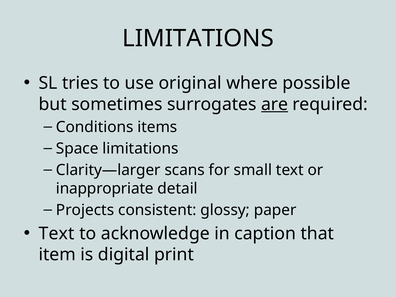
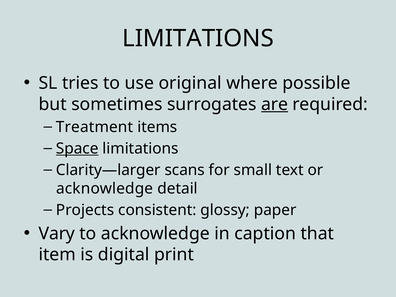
Conditions: Conditions -> Treatment (95, 127)
Space underline: none -> present (77, 148)
inappropriate: inappropriate -> acknowledge (105, 188)
Text: Text -> Vary (57, 233)
